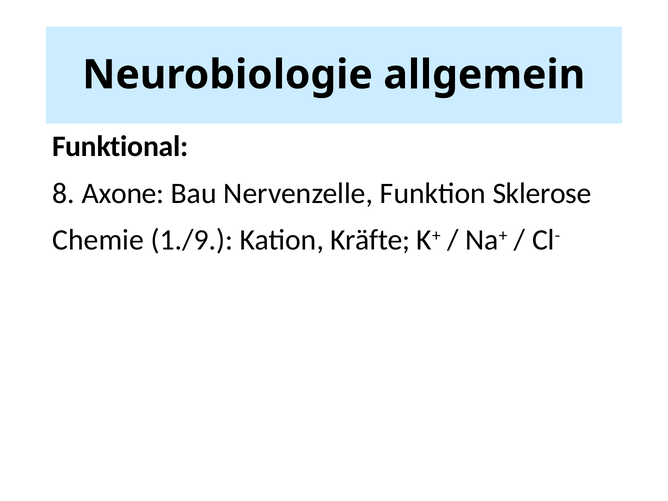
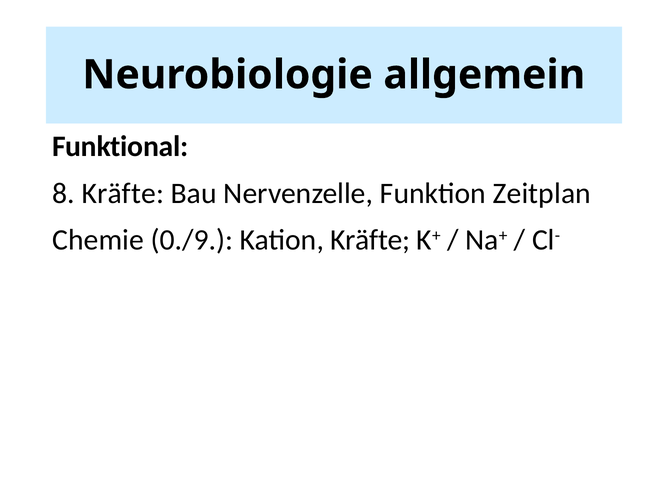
8 Axone: Axone -> Kräfte (123, 193)
Sklerose: Sklerose -> Zeitplan (542, 193)
1./9: 1./9 -> 0./9 (192, 240)
